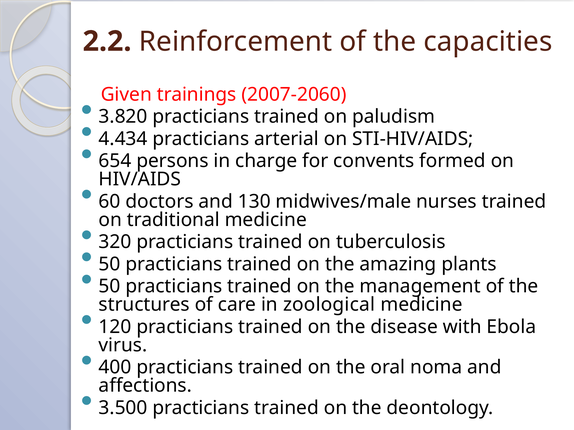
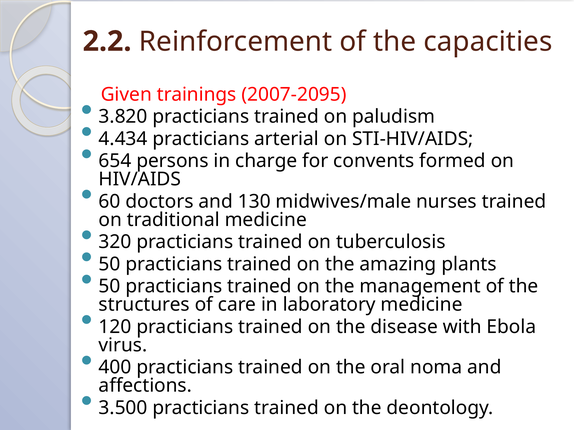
2007-2060: 2007-2060 -> 2007-2095 (294, 95)
zoological: zoological -> laboratory (329, 305)
